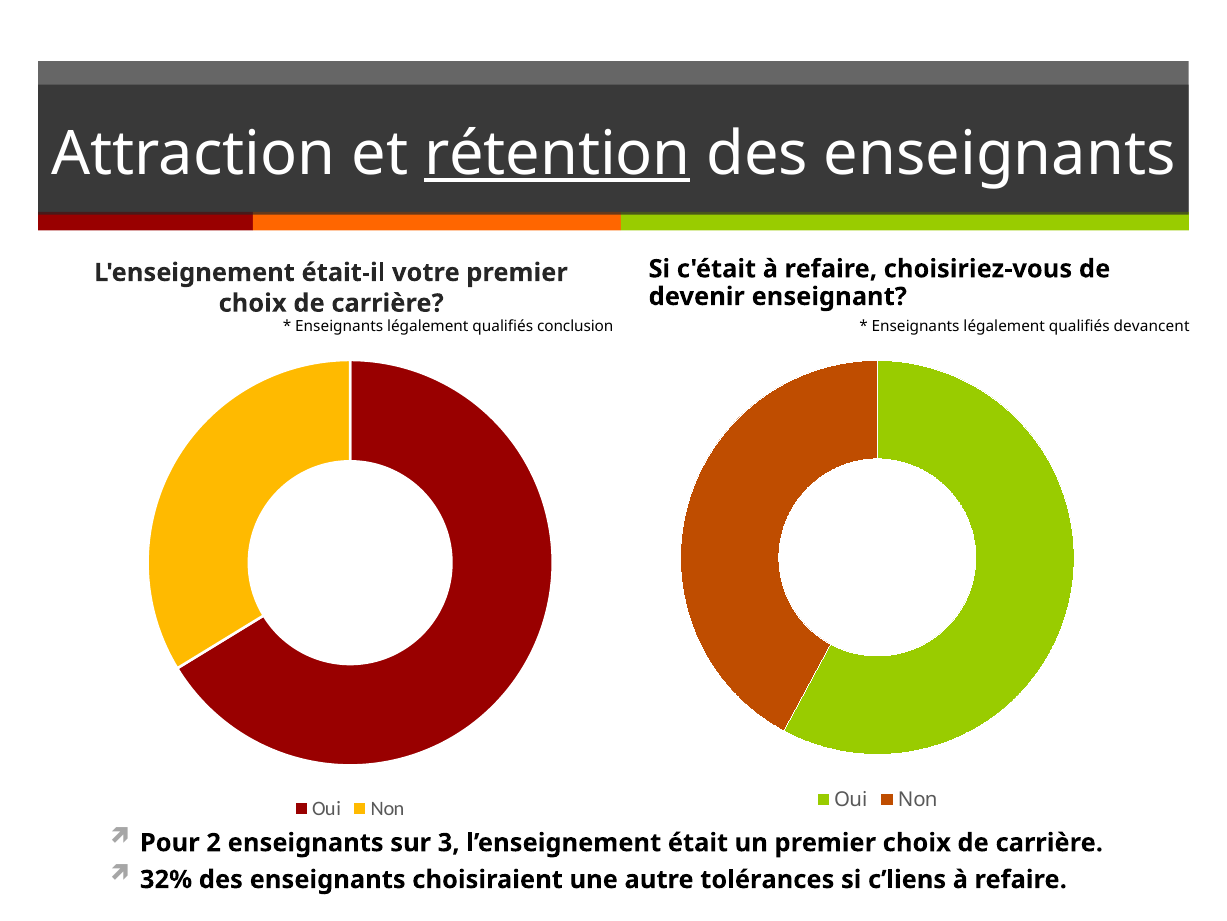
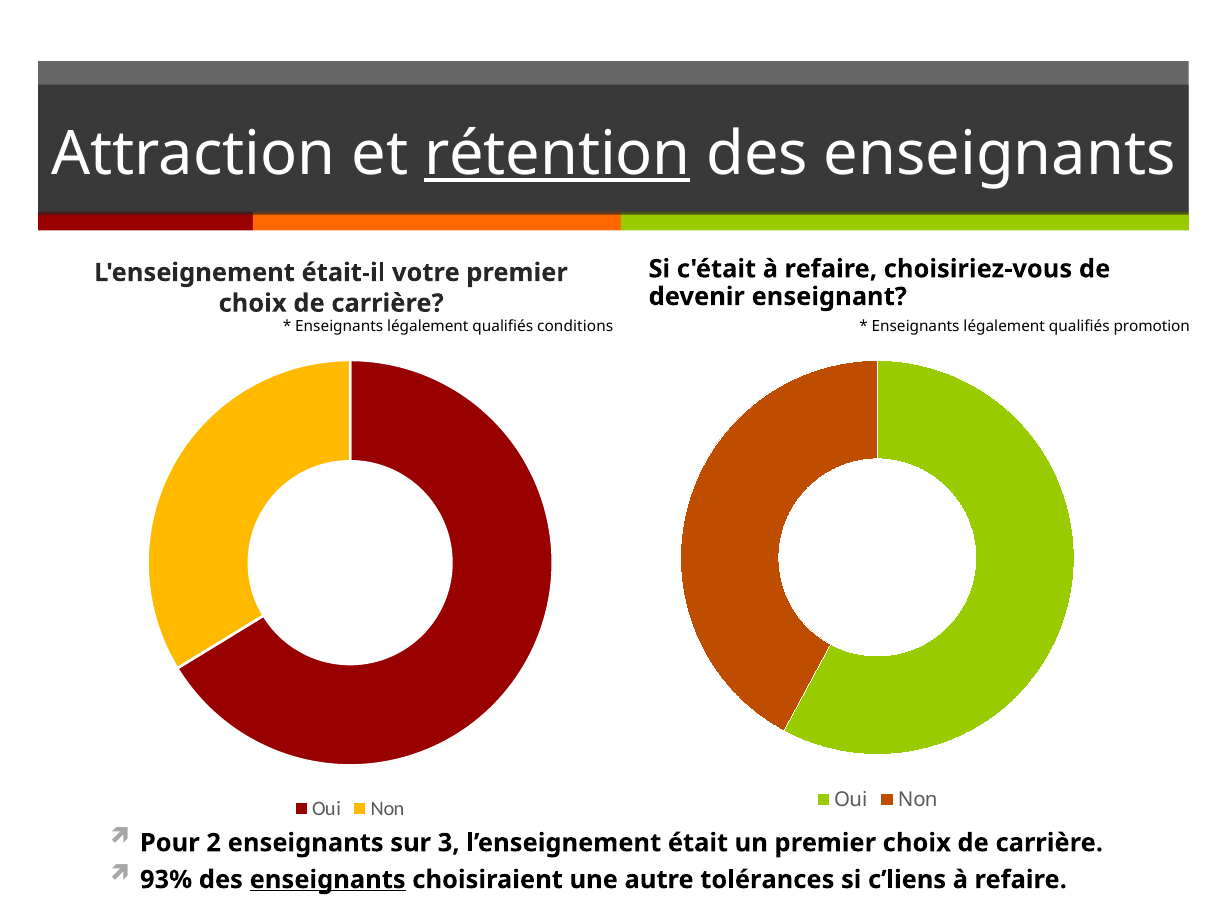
conclusion: conclusion -> conditions (575, 326)
devancent: devancent -> promotion (1152, 326)
32%: 32% -> 93% (166, 879)
enseignants underline: none -> present (328, 879)
